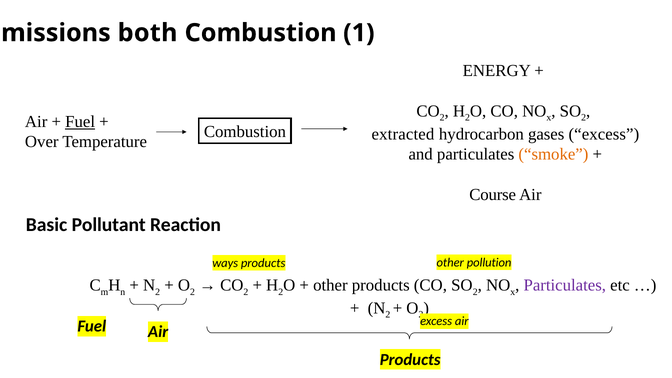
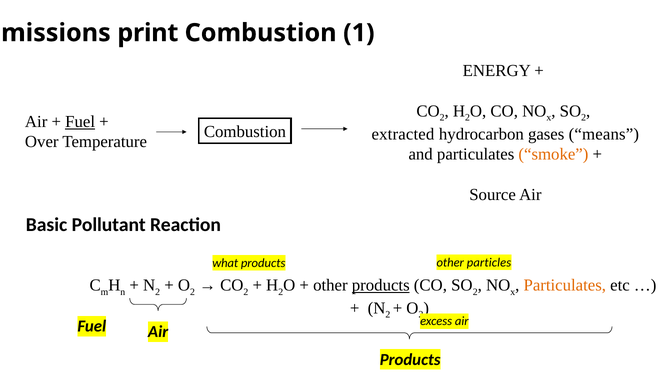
both: both -> print (148, 33)
gases excess: excess -> means (604, 134)
Course: Course -> Source (493, 194)
ways: ways -> what (225, 263)
pollution: pollution -> particles (489, 263)
products underline: none -> present (381, 285)
Particulates colour: purple -> orange (565, 285)
